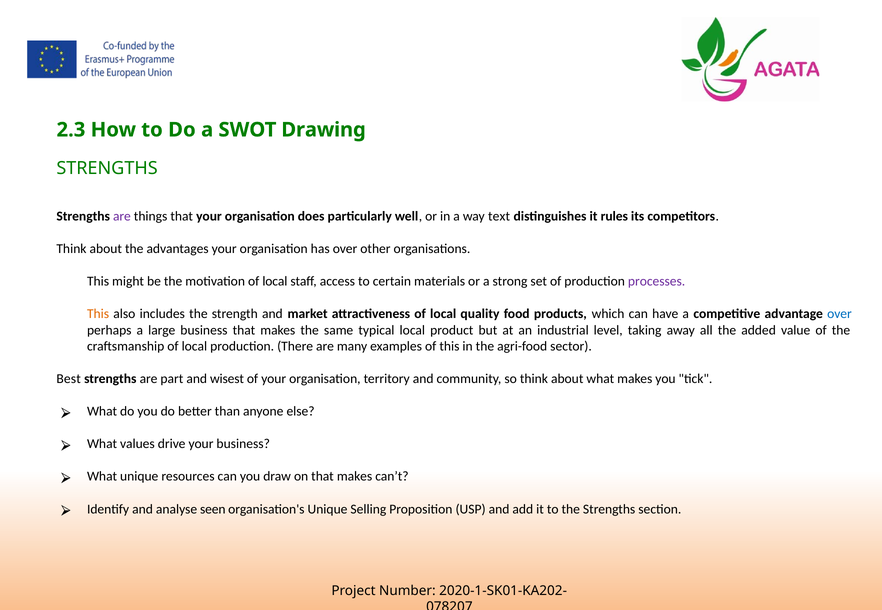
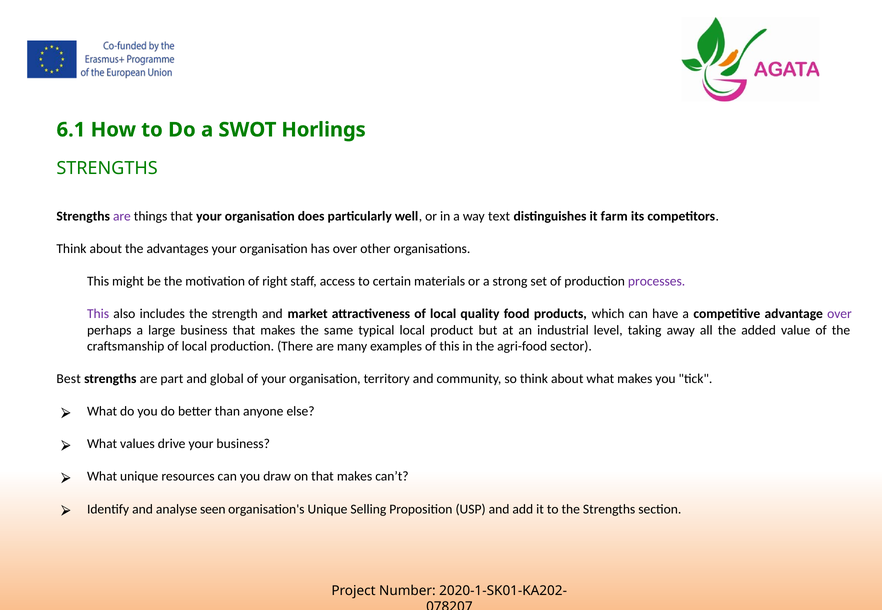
2.3: 2.3 -> 6.1 (71, 130)
Drawing: Drawing -> Horlings (324, 130)
rules: rules -> farm (614, 216)
motivation of local: local -> right (275, 282)
This colour: orange -> purple (98, 314)
over colour: blue -> purple (839, 314)
wisest: wisest -> global (227, 379)
